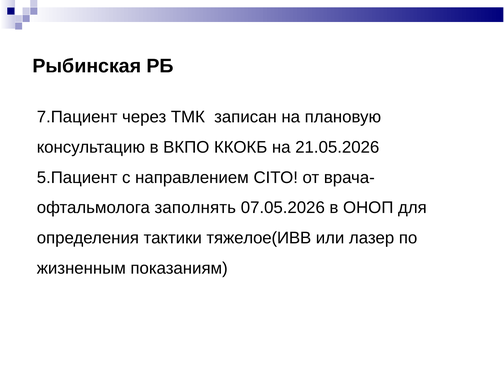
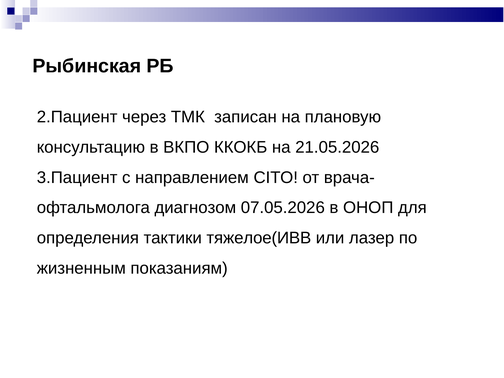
7.Пациент: 7.Пациент -> 2.Пациент (77, 117)
5.Пациент: 5.Пациент -> 3.Пациент (77, 177)
заполнять: заполнять -> диагнозом (195, 208)
